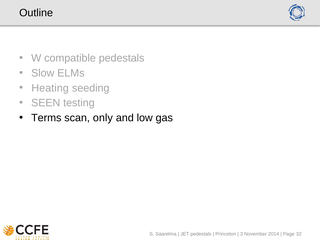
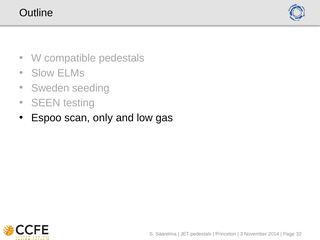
Heating: Heating -> Sweden (50, 88)
Terms: Terms -> Espoo (46, 118)
